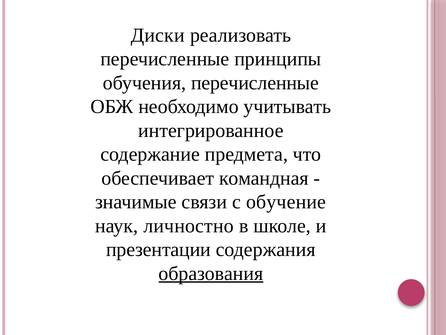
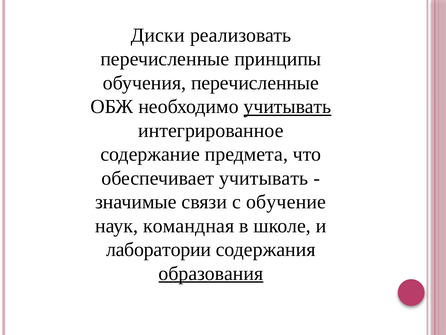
учитывать underline: none -> present (287, 107)
обеспечивает командная: командная -> учитывать (264, 178)
личностно: личностно -> командная (189, 226)
презентации: презентации -> лаборатории (159, 249)
